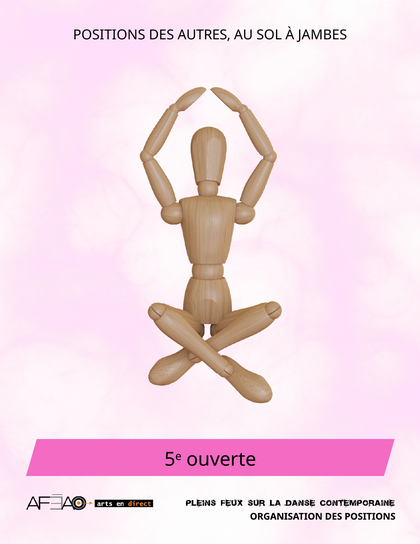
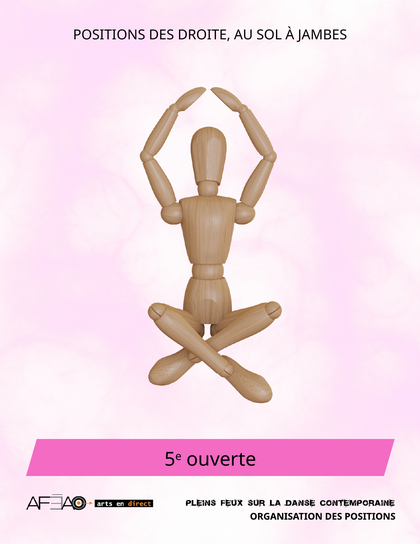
AUTRES: AUTRES -> DROITE (204, 35)
